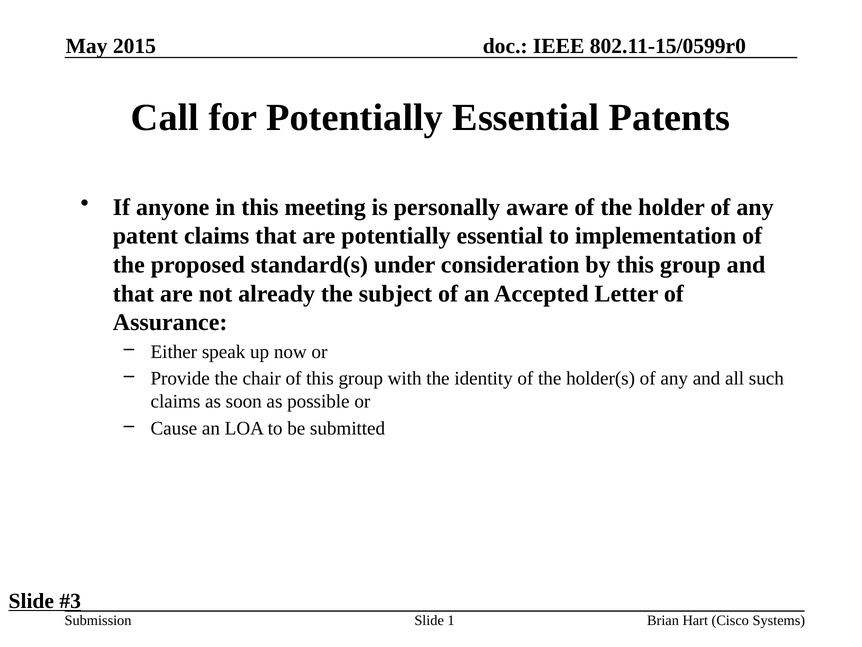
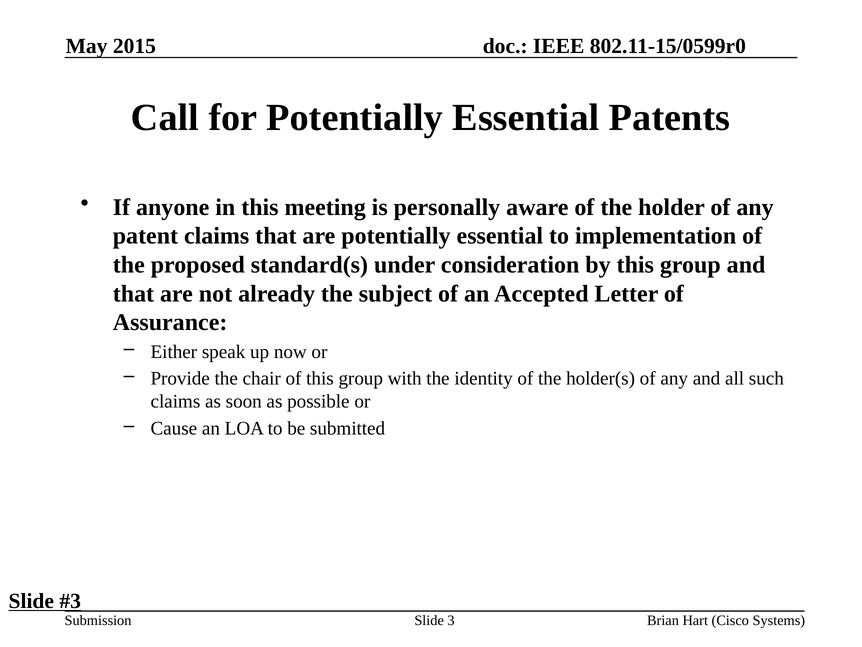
1: 1 -> 3 (451, 620)
